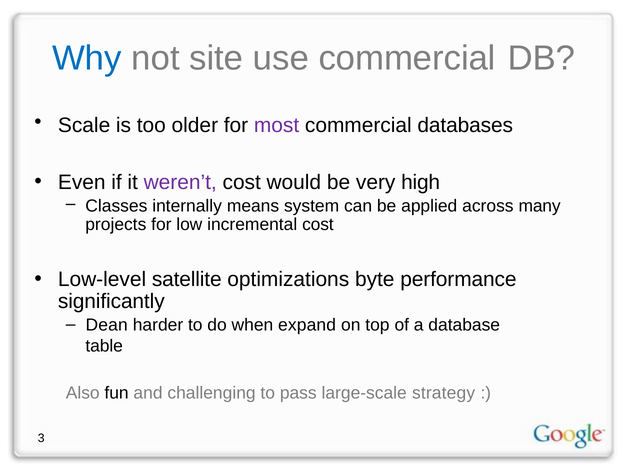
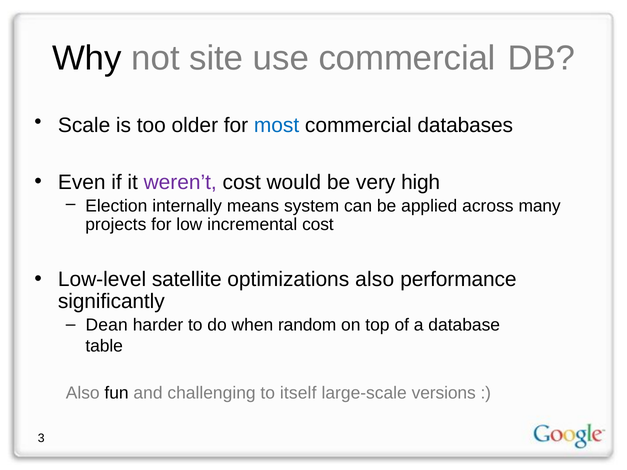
Why colour: blue -> black (87, 59)
most colour: purple -> blue (277, 125)
Classes: Classes -> Election (116, 206)
optimizations byte: byte -> also (375, 280)
expand: expand -> random (307, 325)
pass: pass -> itself (298, 393)
strategy: strategy -> versions (444, 393)
